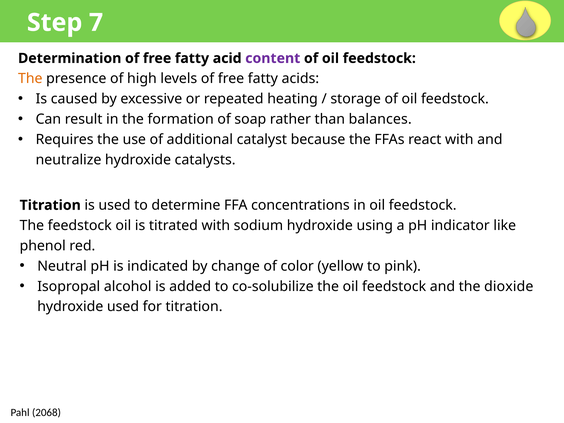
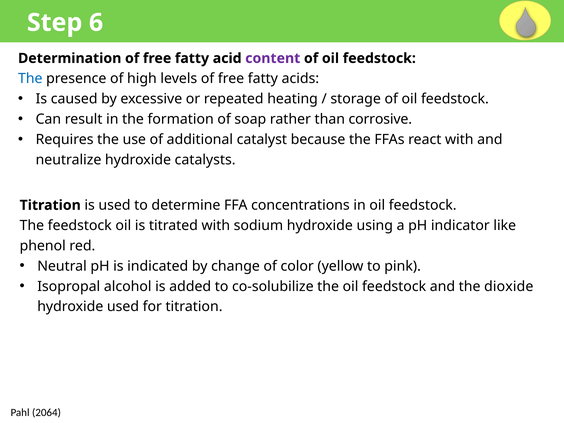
7: 7 -> 6 (96, 23)
The colour: orange -> blue (30, 79)
balances: balances -> corrosive (380, 119)
2068: 2068 -> 2064 (46, 412)
